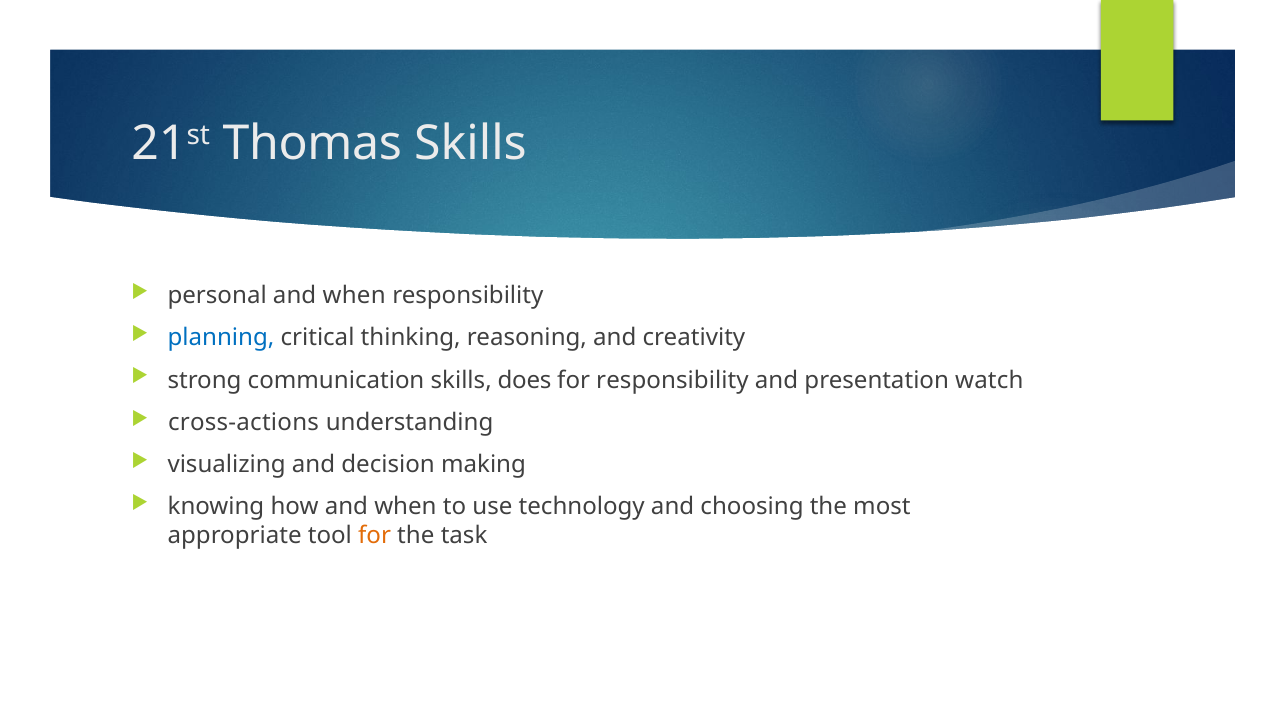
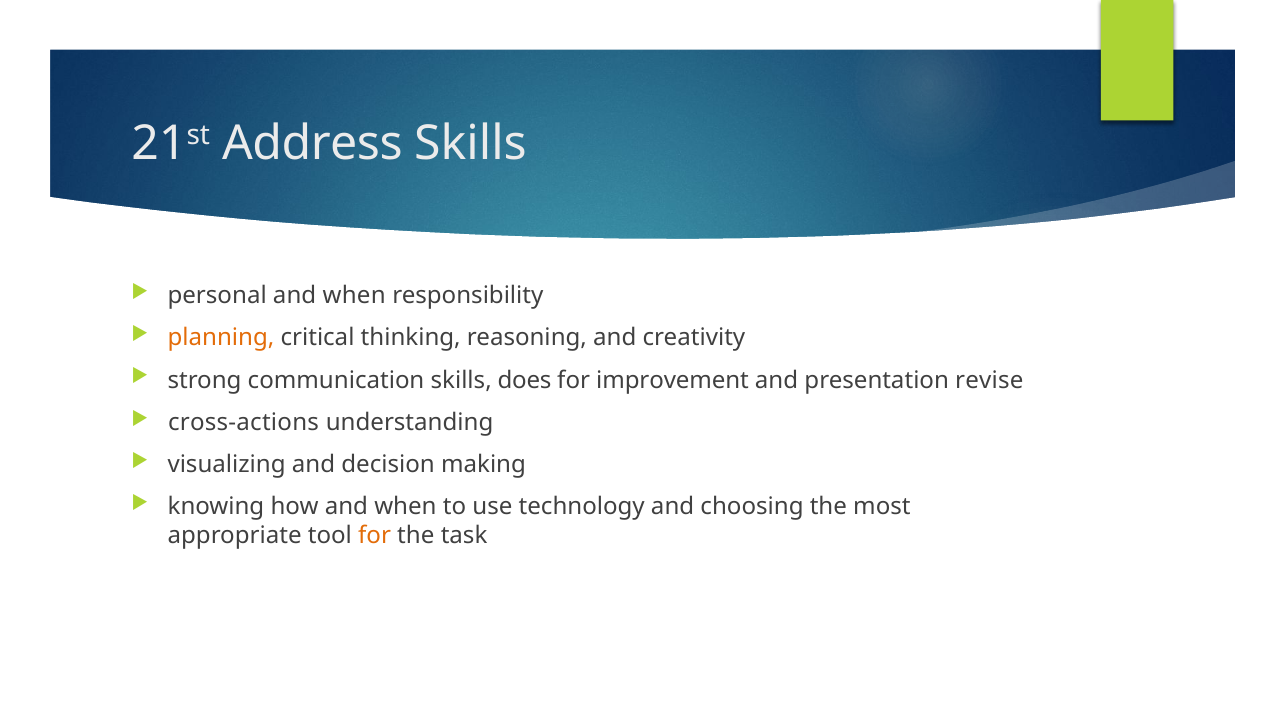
Thomas: Thomas -> Address (312, 143)
planning colour: blue -> orange (221, 338)
for responsibility: responsibility -> improvement (673, 380)
watch: watch -> revise (989, 380)
